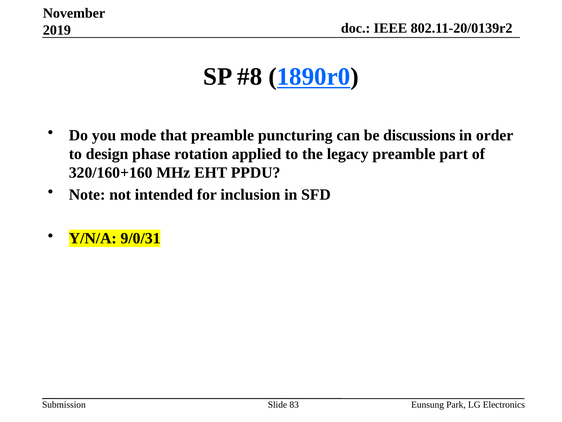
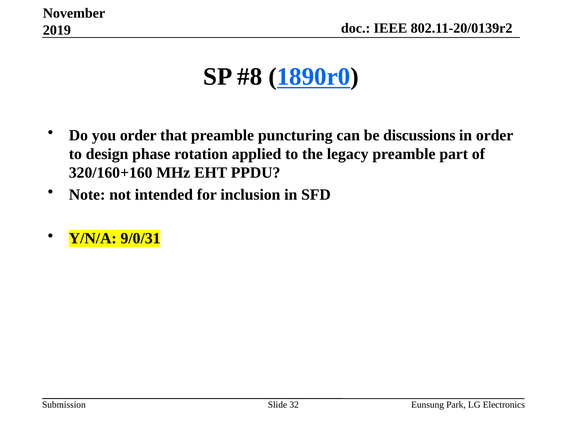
you mode: mode -> order (138, 135)
83: 83 -> 32 (294, 404)
